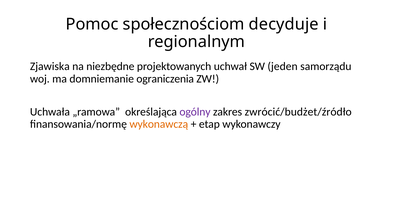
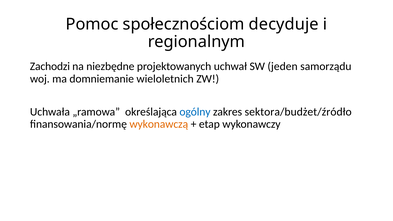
Zjawiska: Zjawiska -> Zachodzi (50, 66)
ograniczenia: ograniczenia -> wieloletnich (165, 79)
ogólny colour: purple -> blue (195, 112)
zwrócić/budżet/źródło: zwrócić/budżet/źródło -> sektora/budżet/źródło (298, 112)
